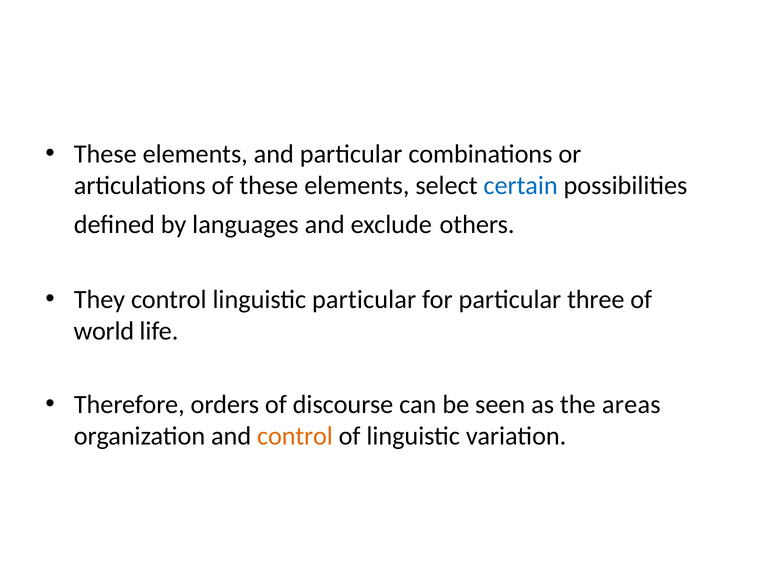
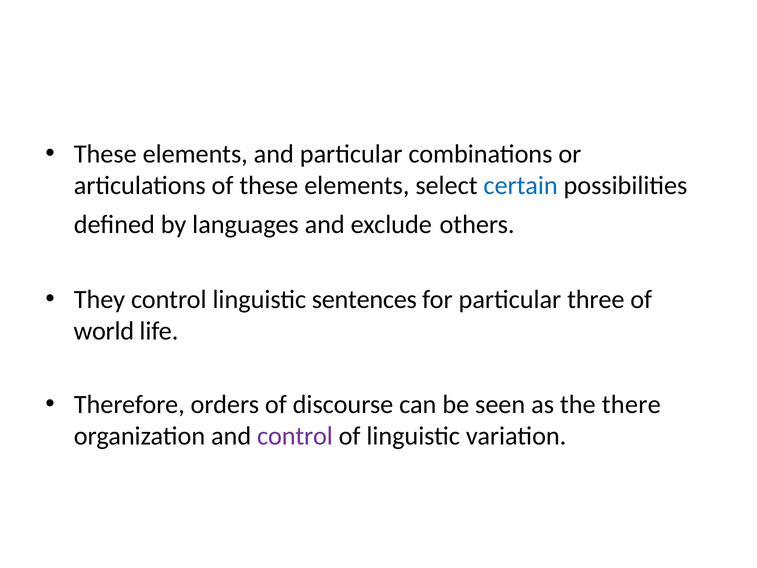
linguistic particular: particular -> sentences (364, 299)
areas: areas -> there (631, 404)
control colour: orange -> purple (295, 436)
